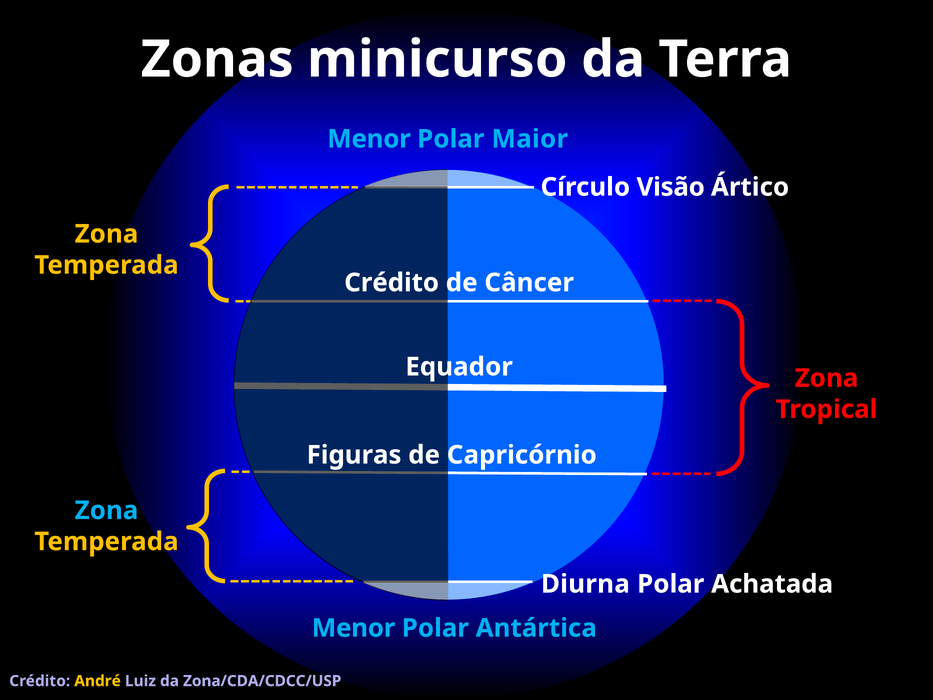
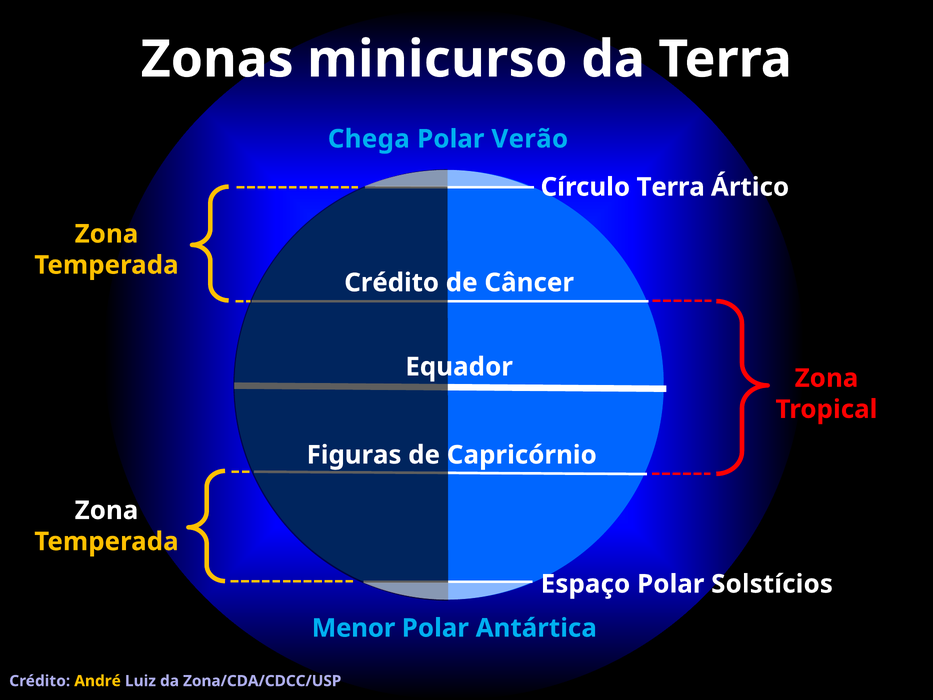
Menor: Menor -> Chega (369, 139)
Maior: Maior -> Verão (530, 139)
Círculo Visão: Visão -> Terra (671, 187)
Zona colour: light blue -> white (107, 510)
Diurna: Diurna -> Espaço (585, 584)
Achatada: Achatada -> Solstícios (772, 584)
